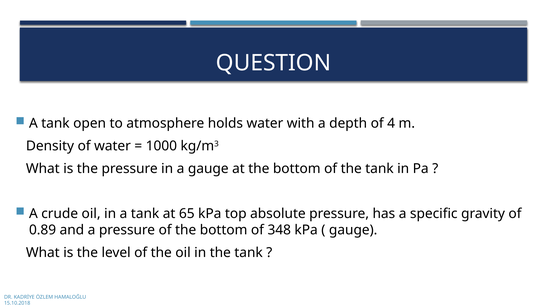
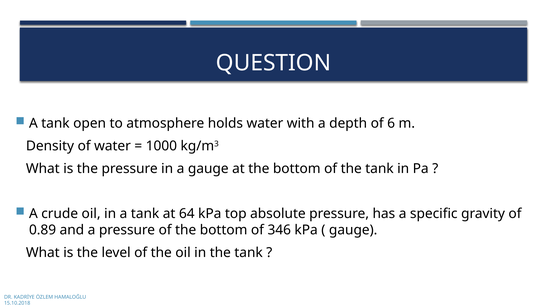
4: 4 -> 6 (391, 123)
65: 65 -> 64 (187, 213)
348: 348 -> 346 (279, 230)
